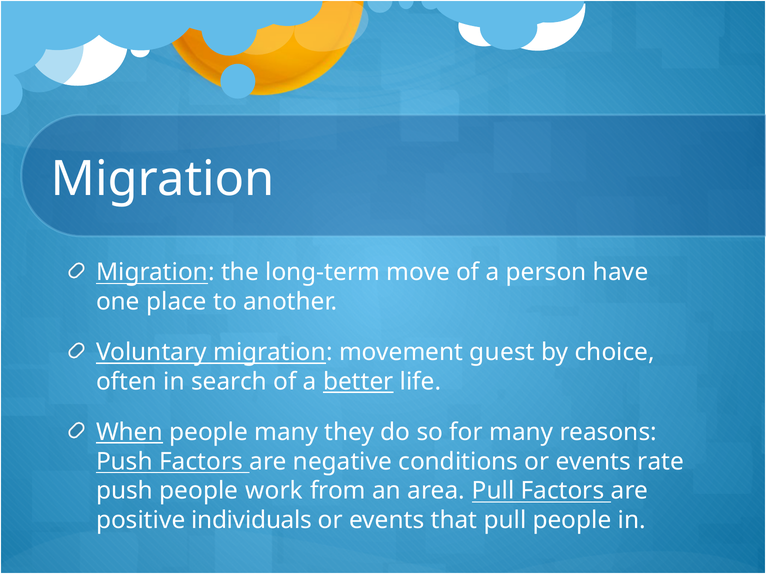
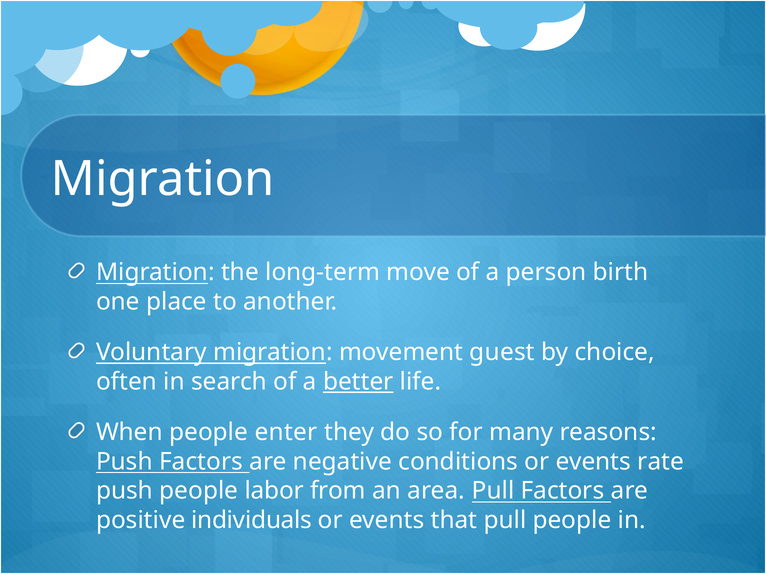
have: have -> birth (621, 273)
When underline: present -> none (129, 432)
people many: many -> enter (286, 432)
work: work -> labor (274, 491)
